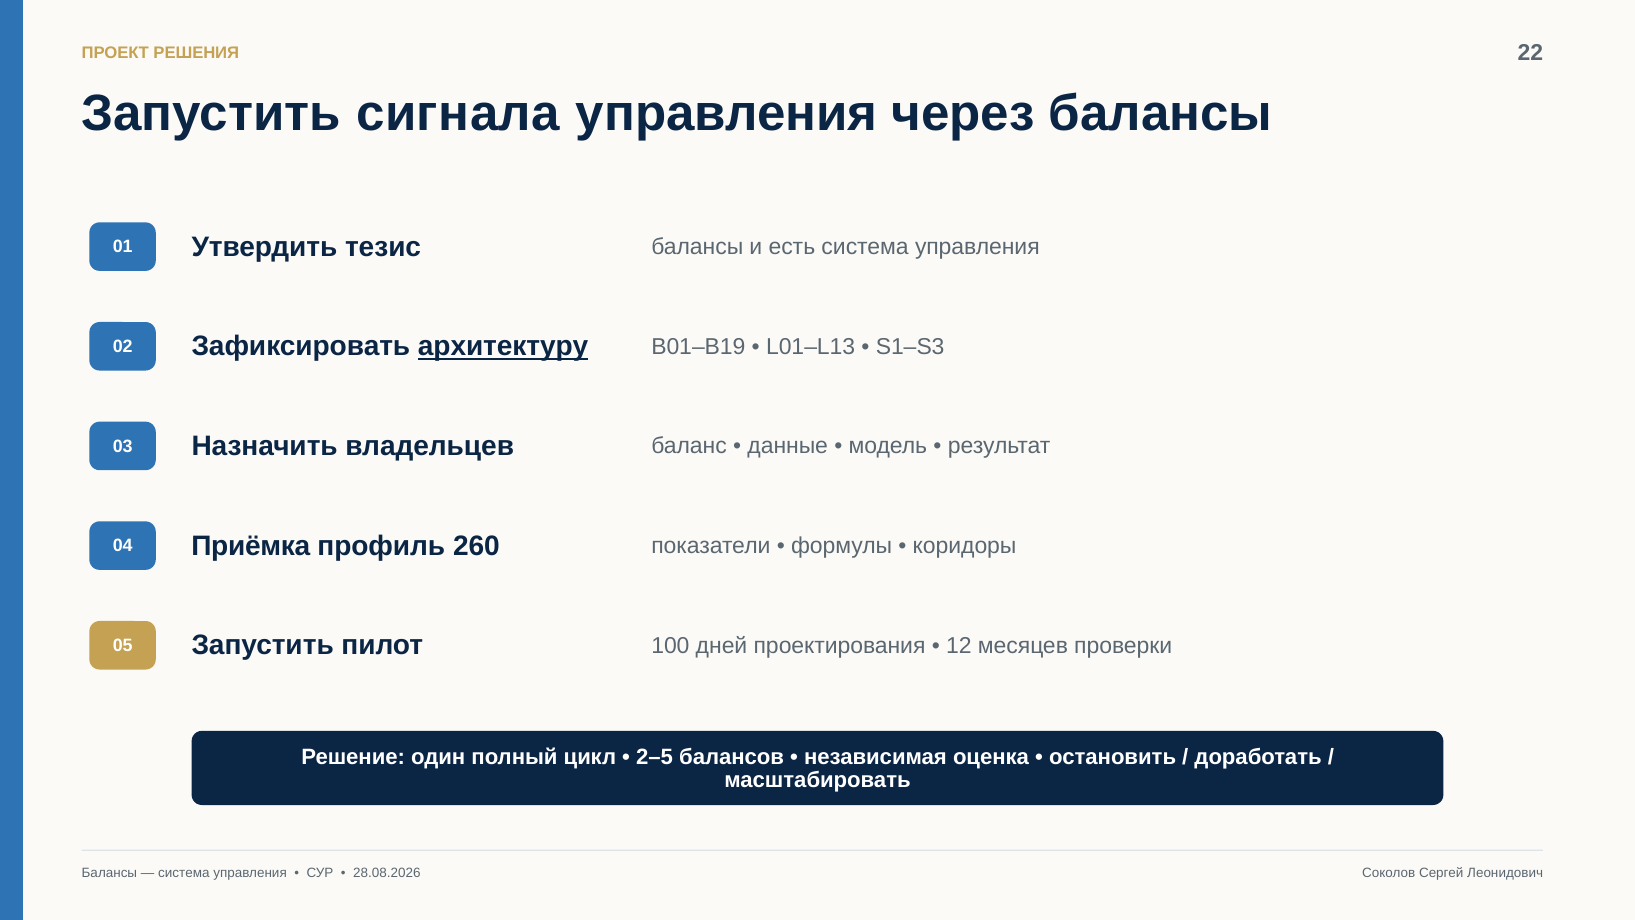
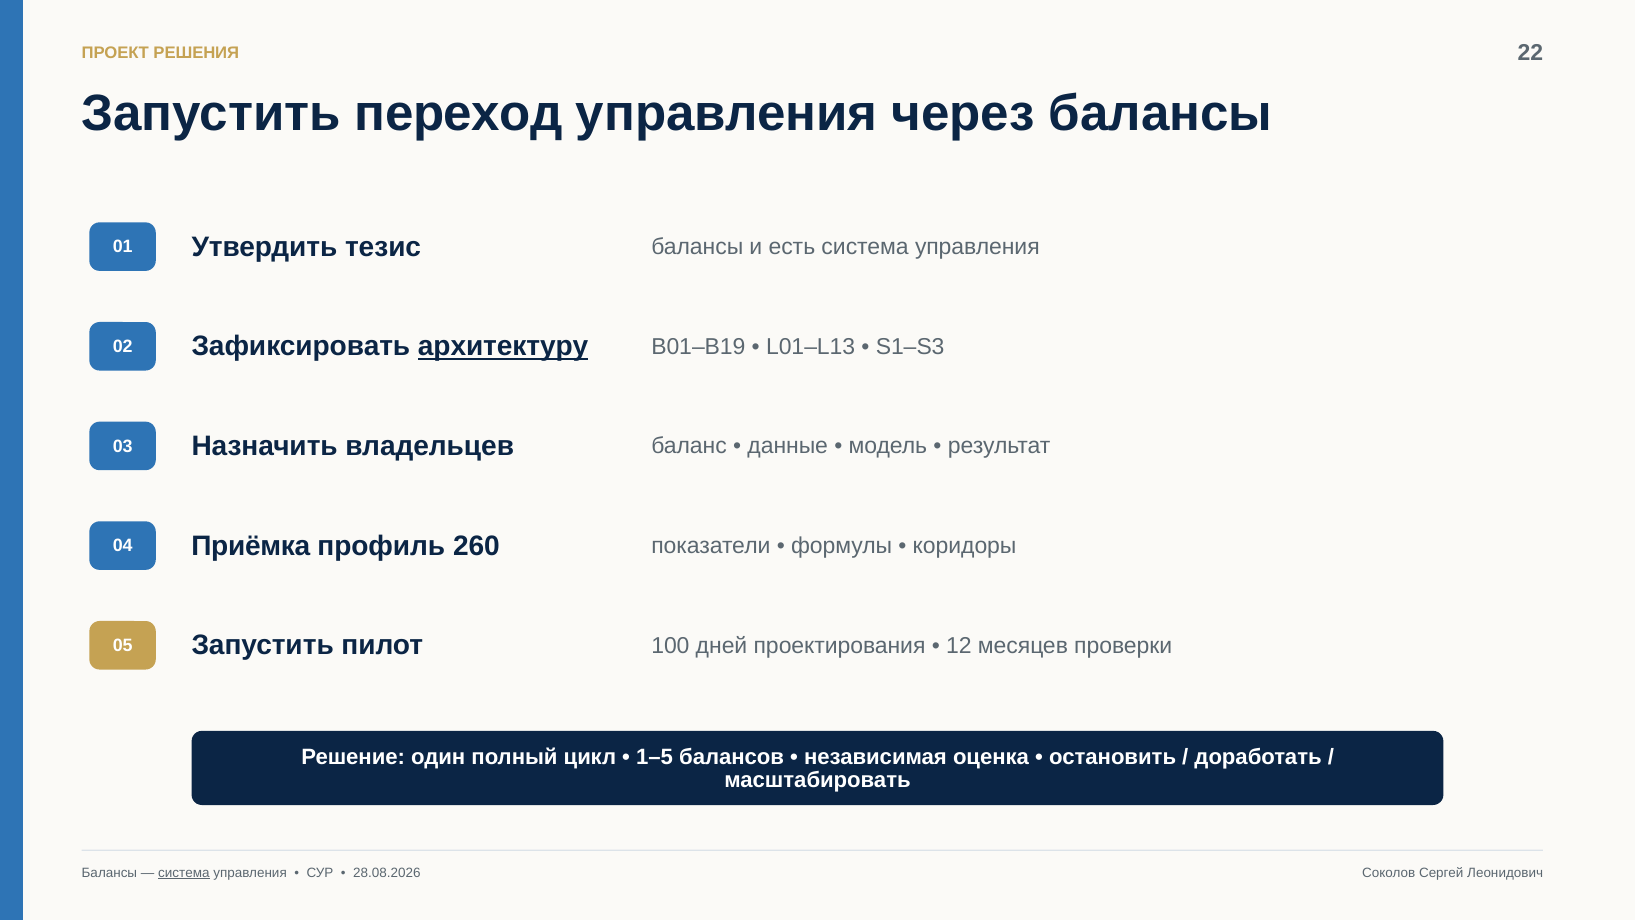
сигнала: сигнала -> переход (459, 113)
2–5: 2–5 -> 1–5 (655, 757)
система underline: none -> present (184, 873)
